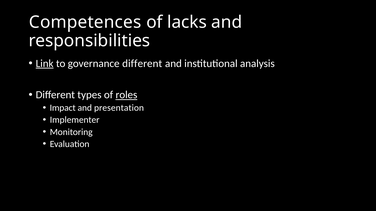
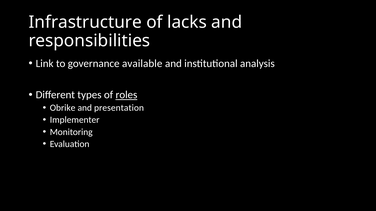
Competences: Competences -> Infrastructure (85, 22)
Link underline: present -> none (45, 64)
governance different: different -> available (142, 64)
Impact: Impact -> Obrike (63, 108)
